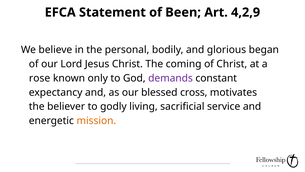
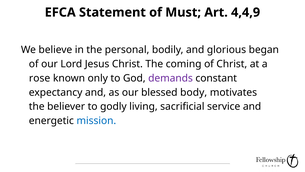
Been: Been -> Must (183, 12)
4,2,9: 4,2,9 -> 4,4,9 (246, 12)
cross: cross -> body (194, 92)
mission colour: orange -> blue (96, 120)
